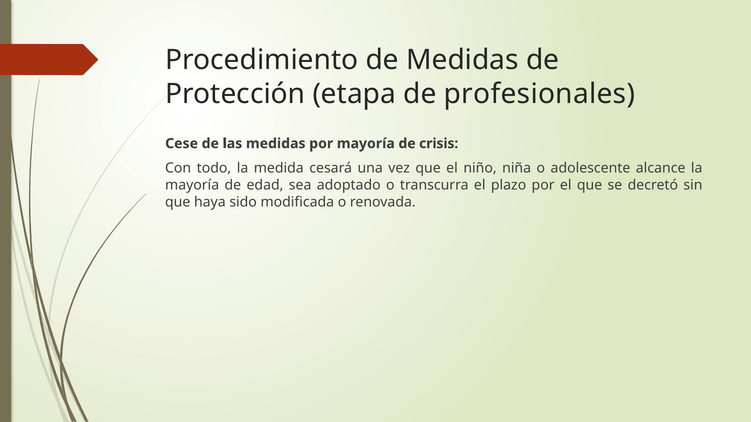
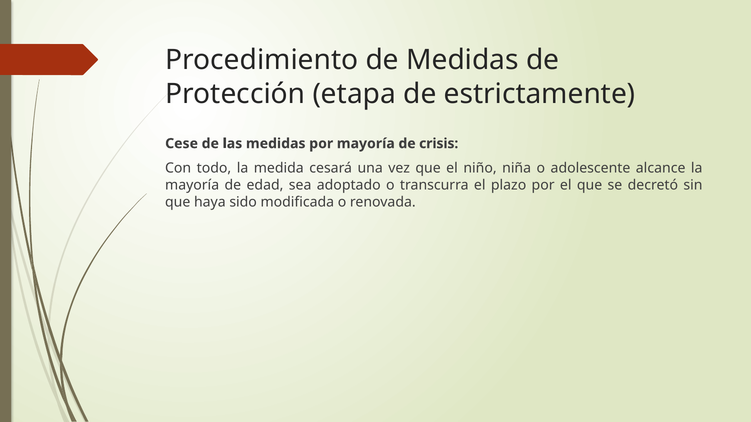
profesionales: profesionales -> estrictamente (540, 94)
